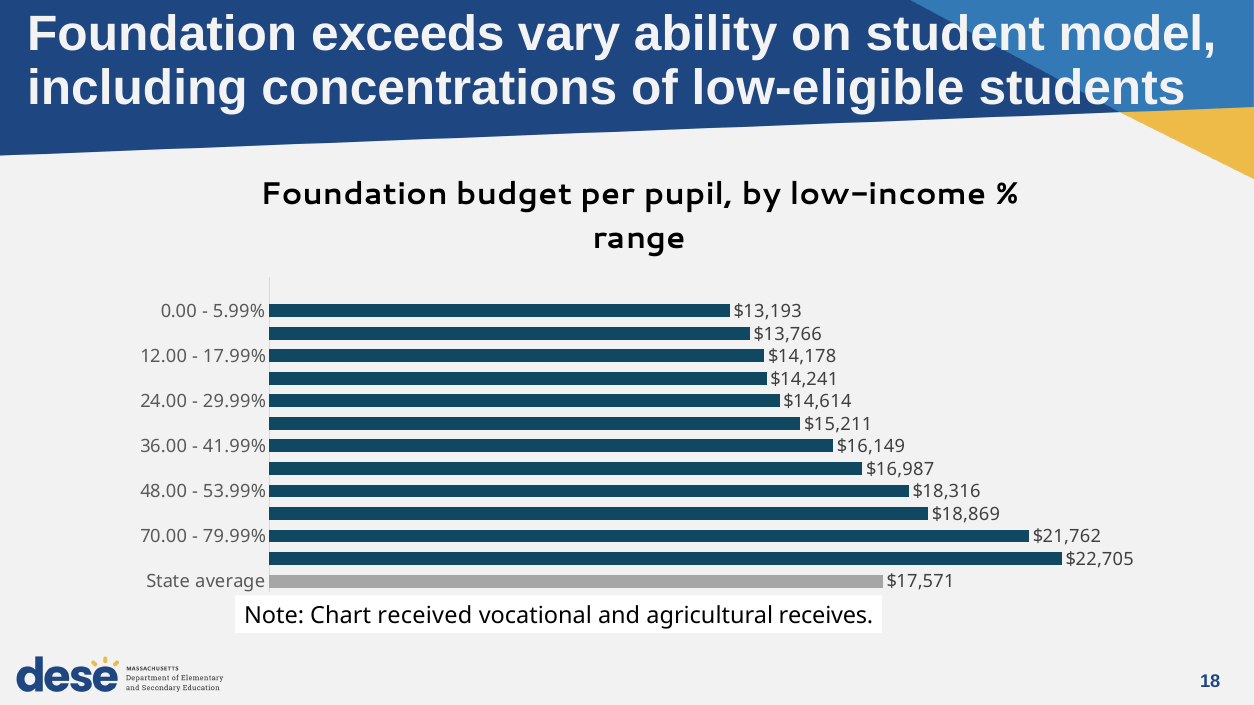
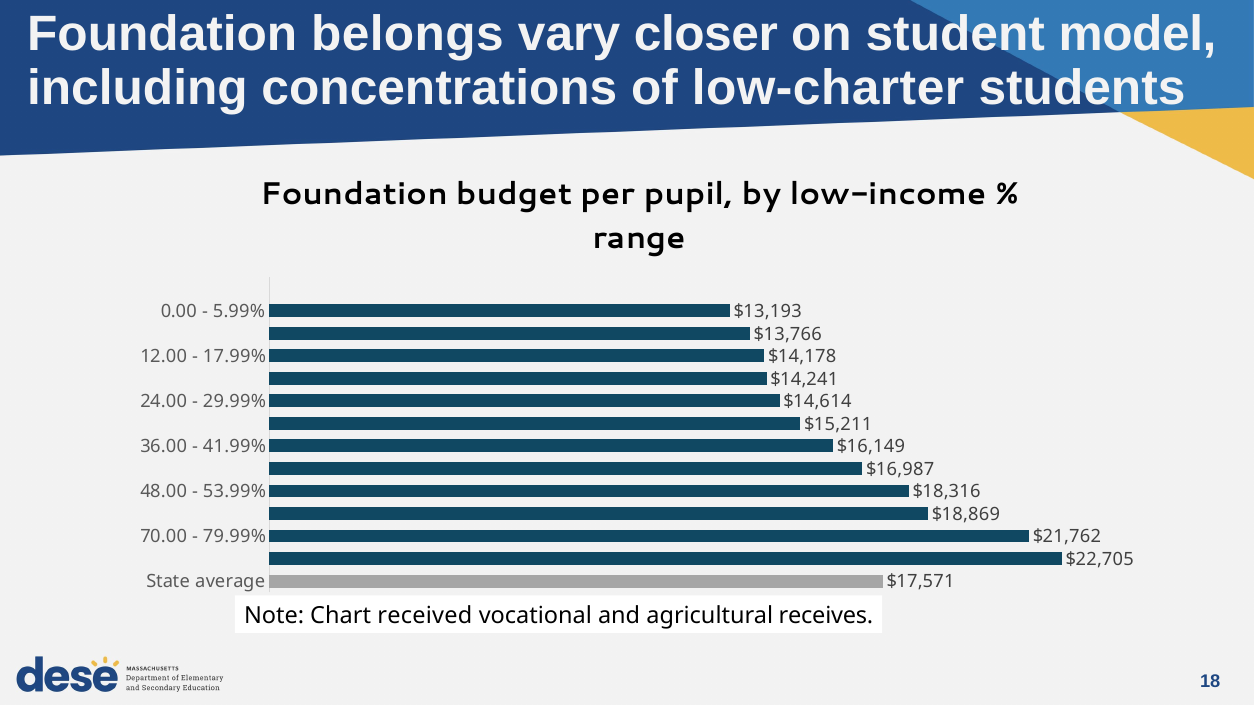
exceeds: exceeds -> belongs (407, 34)
ability: ability -> closer (706, 34)
low-eligible: low-eligible -> low-charter (828, 88)
